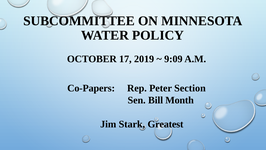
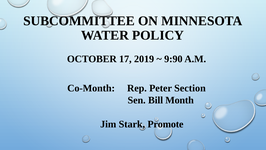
9:09: 9:09 -> 9:90 (173, 59)
Co-Papers: Co-Papers -> Co-Month (91, 88)
Greatest: Greatest -> Promote (165, 124)
